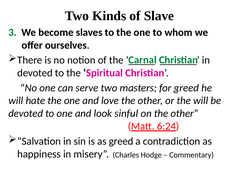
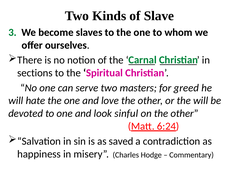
devoted: devoted -> sections (35, 73)
as greed: greed -> saved (121, 141)
